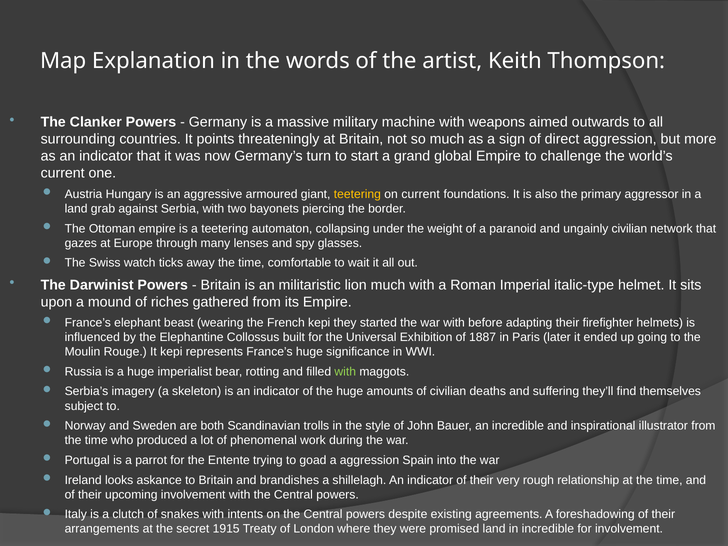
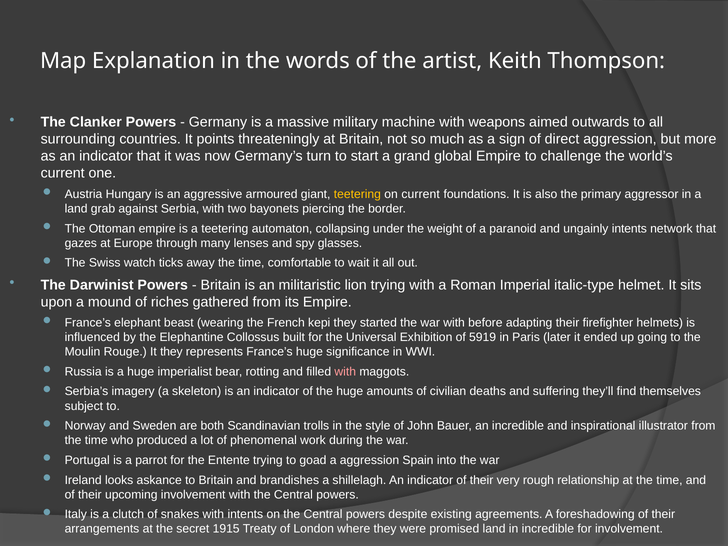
ungainly civilian: civilian -> intents (629, 228)
lion much: much -> trying (388, 285)
1887: 1887 -> 5919 (483, 337)
It kepi: kepi -> they (171, 352)
with colour: light green -> pink (345, 372)
